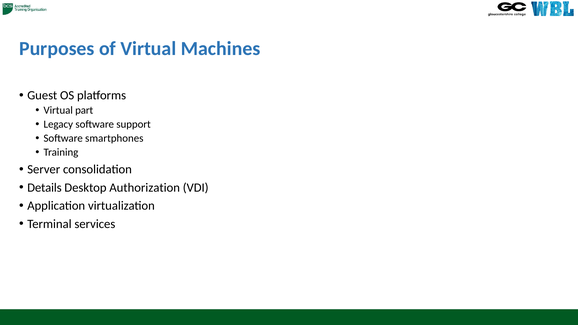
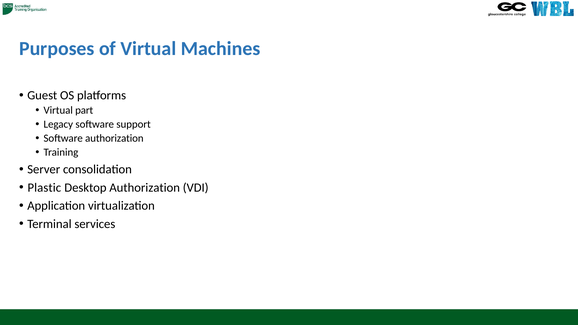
Software smartphones: smartphones -> authorization (114, 138)
Details: Details -> Plastic (44, 188)
